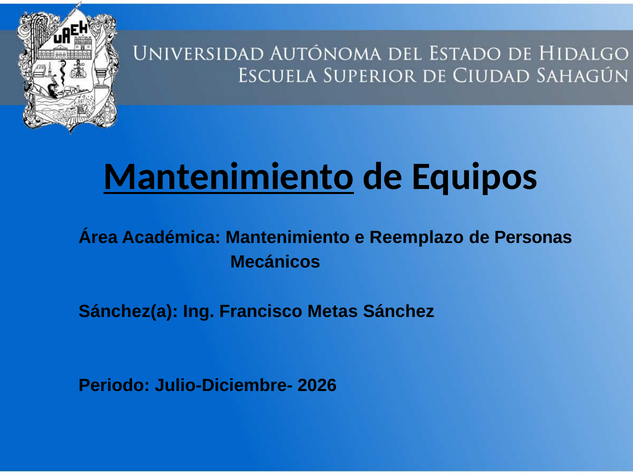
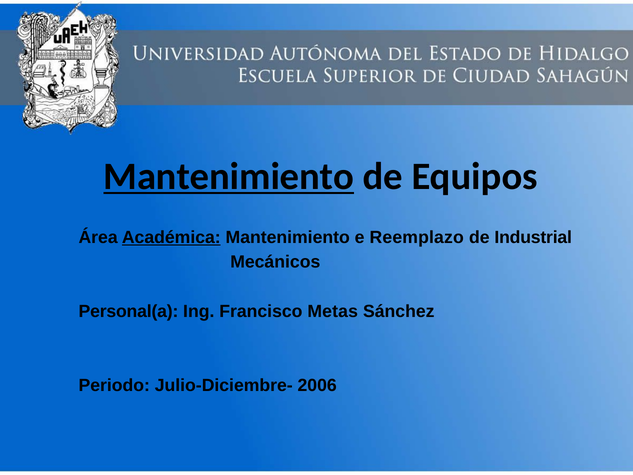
Académica underline: none -> present (171, 237)
Personas: Personas -> Industrial (533, 237)
Sánchez(a: Sánchez(a -> Personal(a (128, 311)
2026: 2026 -> 2006 (317, 385)
